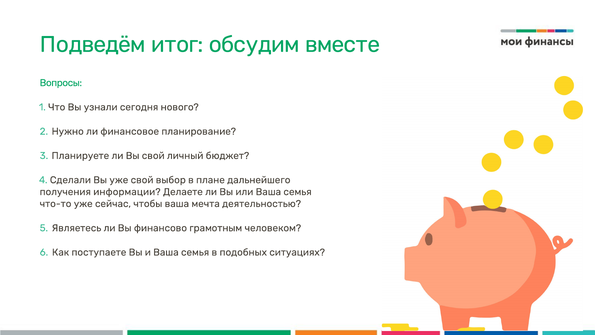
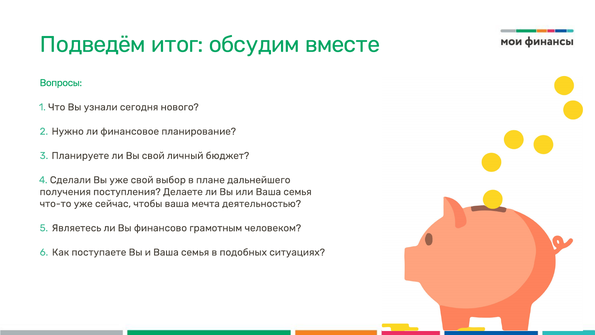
информации: информации -> поступления (127, 192)
